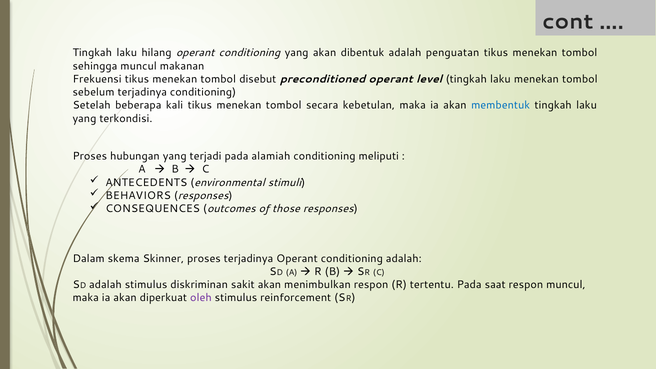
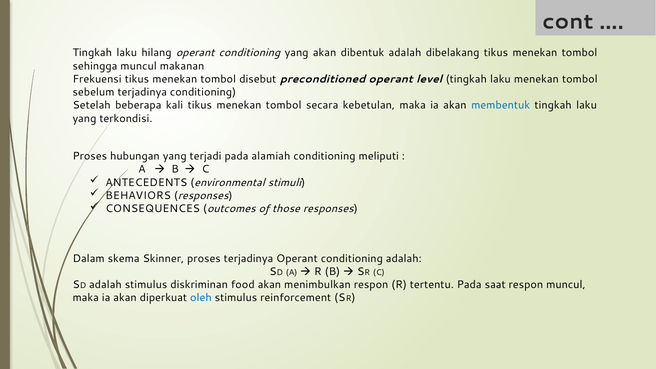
penguatan: penguatan -> dibelakang (453, 53)
sakit: sakit -> food (243, 285)
oleh colour: purple -> blue (201, 298)
